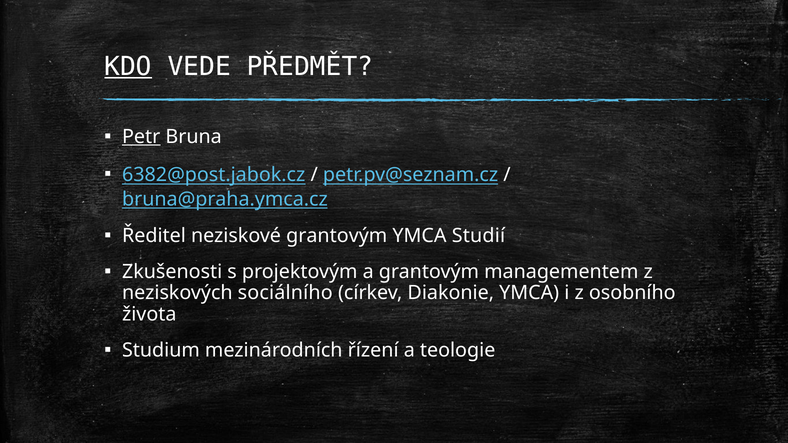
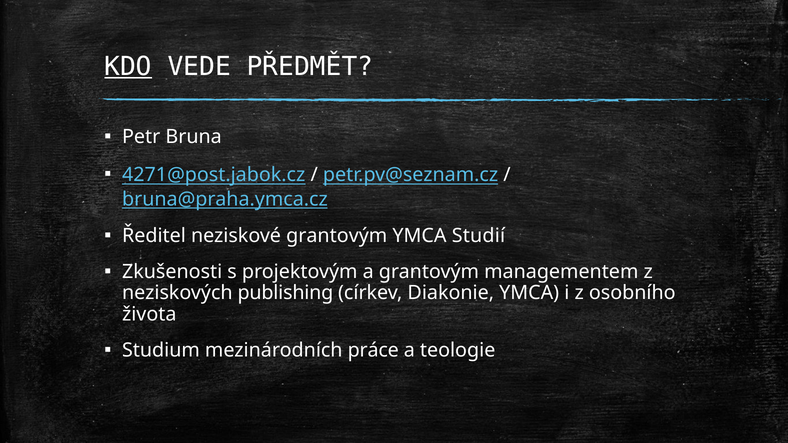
Petr underline: present -> none (141, 137)
6382@post.jabok.cz: 6382@post.jabok.cz -> 4271@post.jabok.cz (214, 175)
sociálního: sociálního -> publishing (285, 293)
řízení: řízení -> práce (373, 351)
